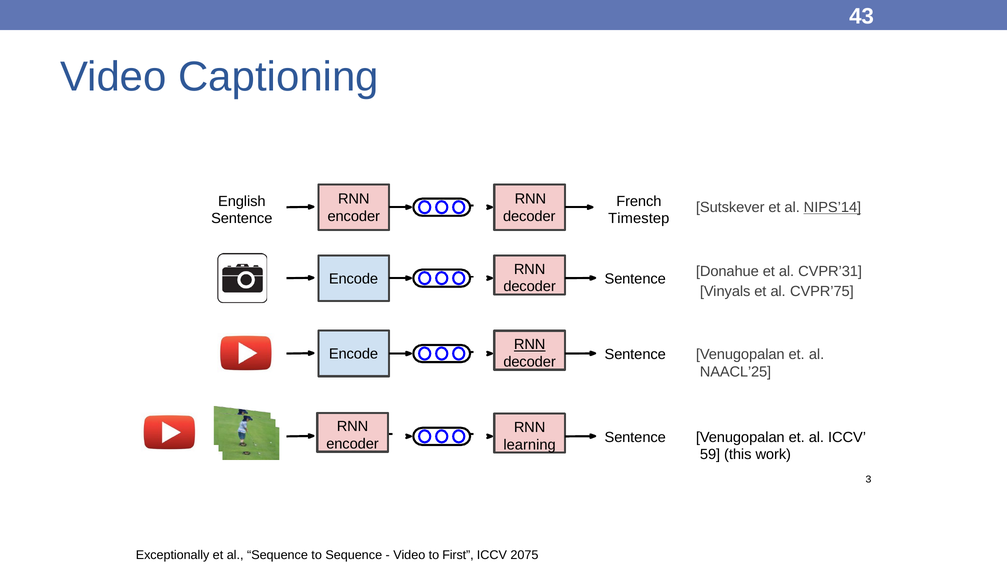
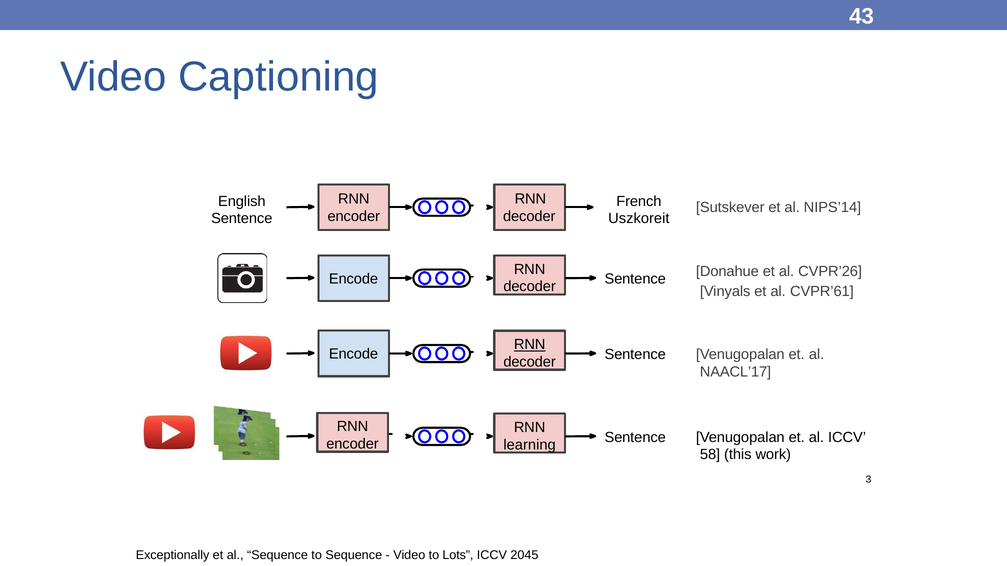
NIPS’14 underline: present -> none (832, 208)
Timestep: Timestep -> Uszkoreit (639, 219)
CVPR’31: CVPR’31 -> CVPR’26 (830, 272)
CVPR’75: CVPR’75 -> CVPR’61 (822, 292)
NAACL’25: NAACL’25 -> NAACL’17 (735, 372)
59: 59 -> 58 (710, 455)
First: First -> Lots (458, 556)
2075: 2075 -> 2045 (524, 556)
